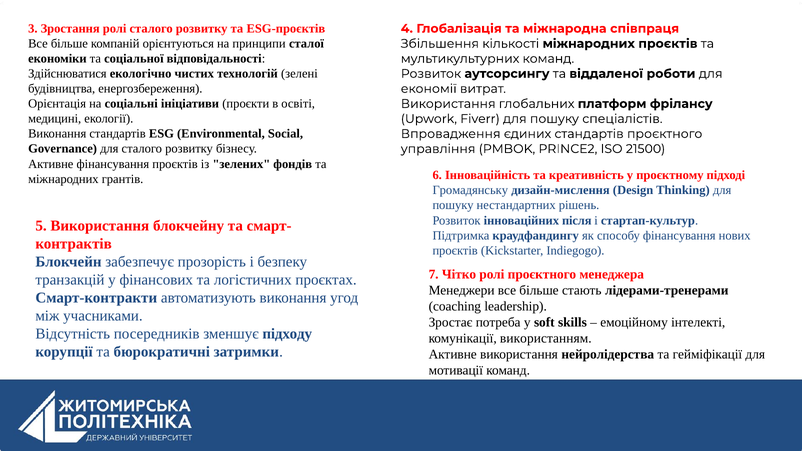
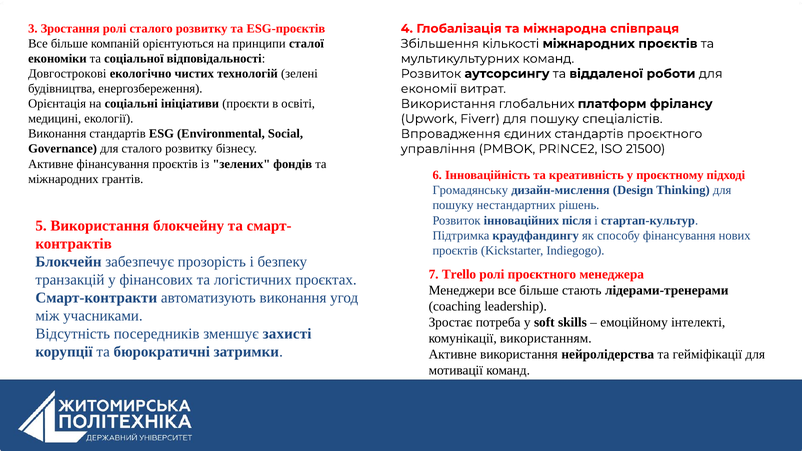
Здійснюватися: Здійснюватися -> Довгострокові (67, 74)
Чітко: Чітко -> Trello (459, 274)
підходу: підходу -> захисті (287, 334)
